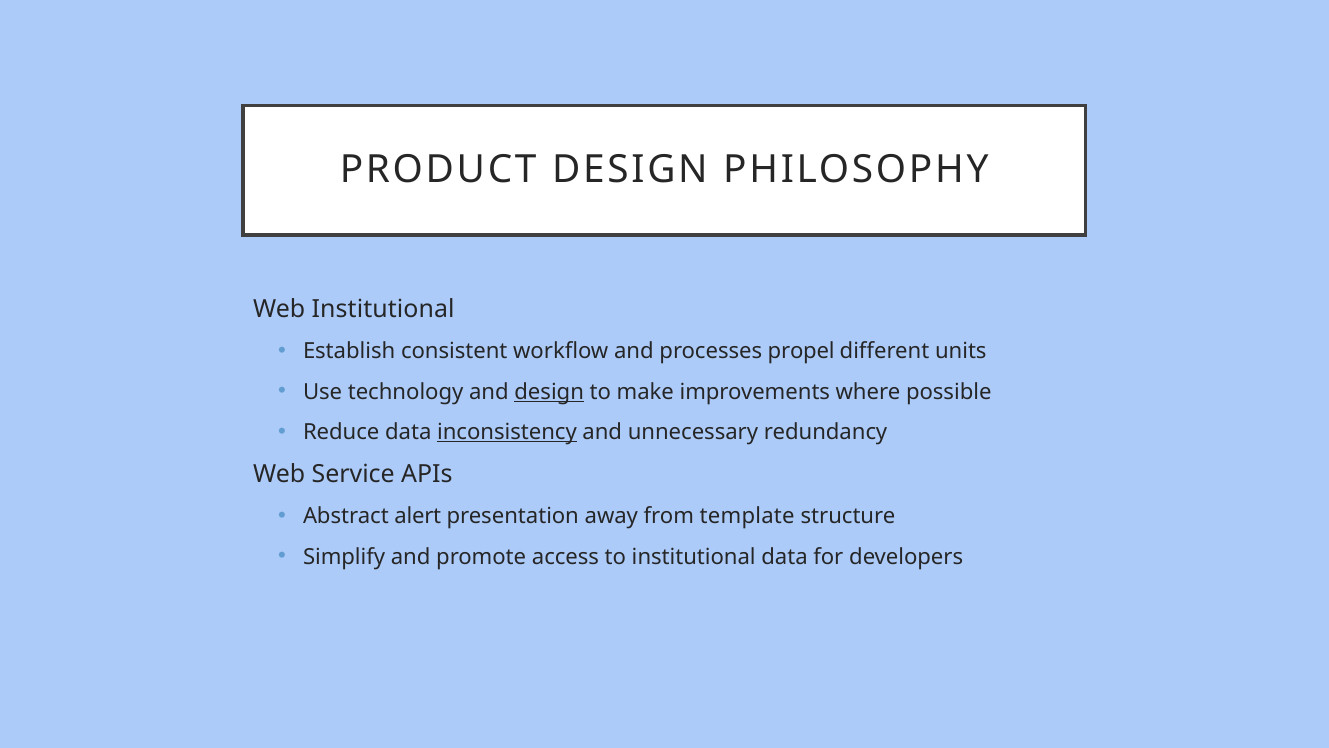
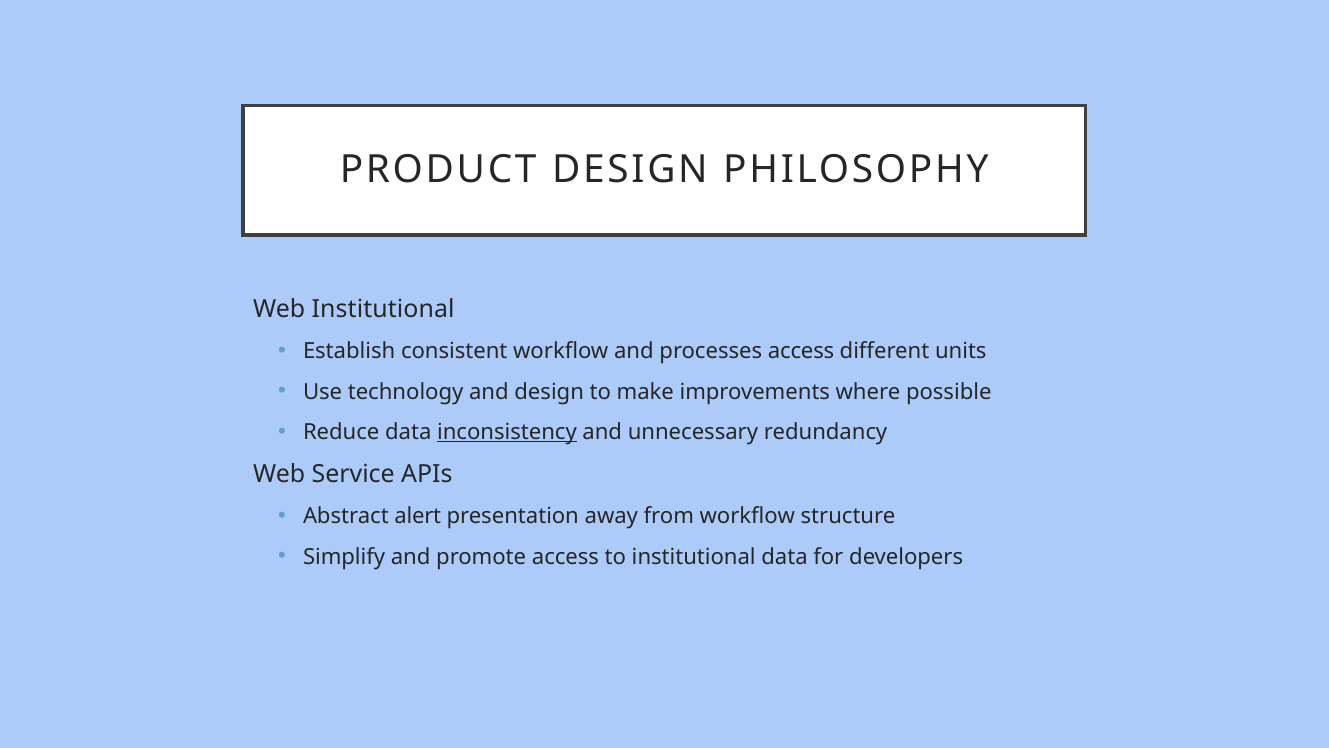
processes propel: propel -> access (801, 351)
design underline: present -> none (549, 392)
from template: template -> workflow (747, 516)
